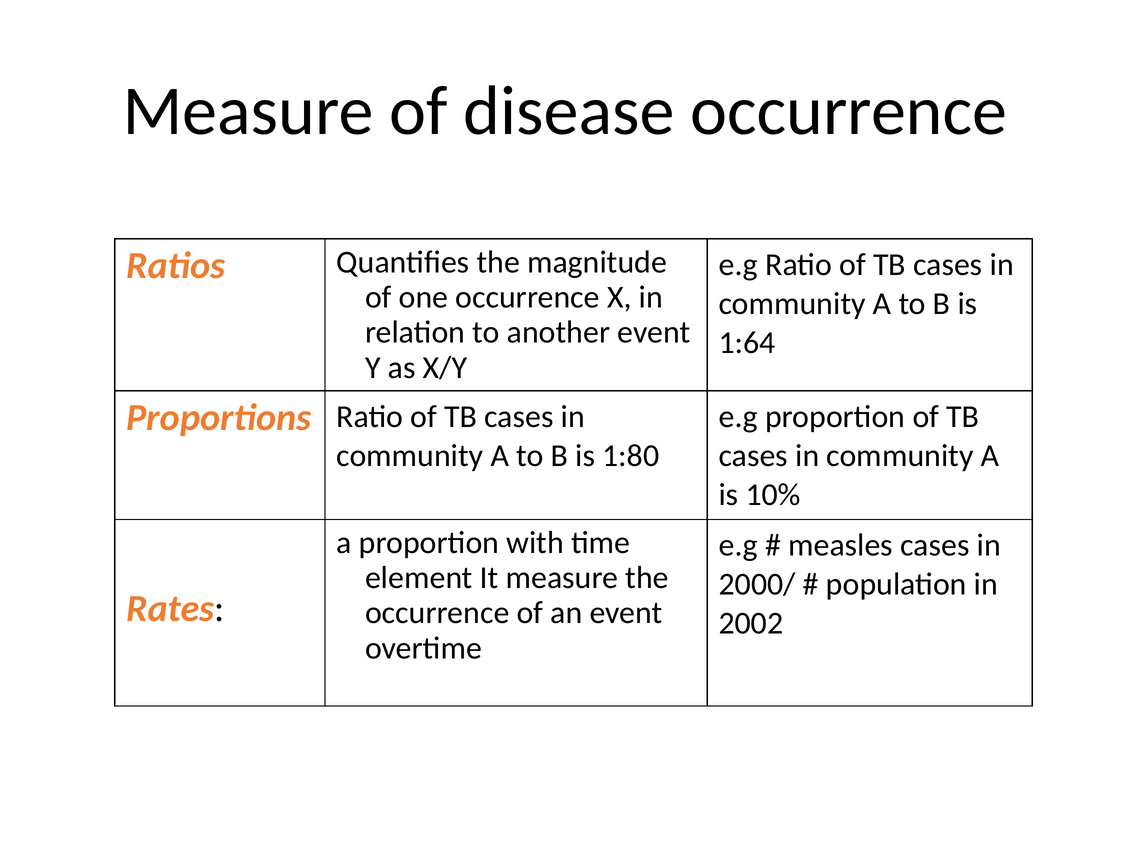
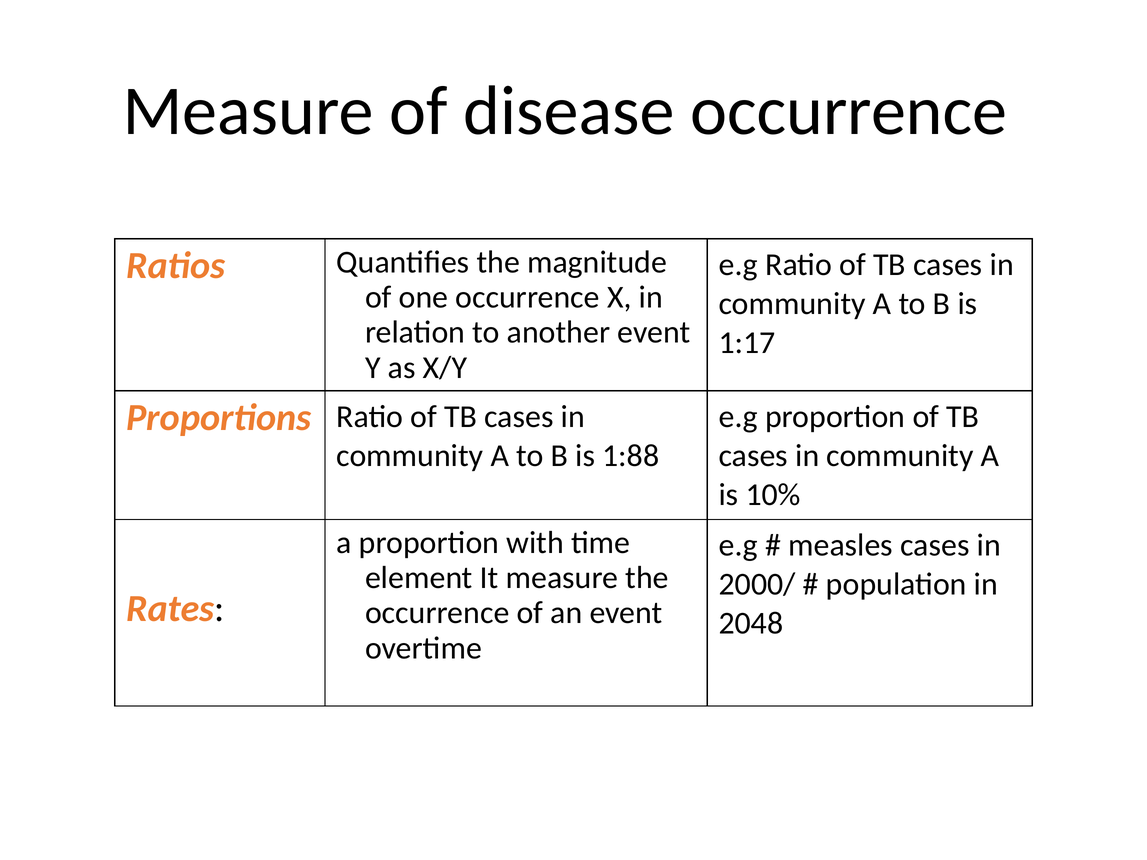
1:64: 1:64 -> 1:17 (747, 343)
1:80: 1:80 -> 1:88 (631, 456)
2002: 2002 -> 2048 (751, 623)
